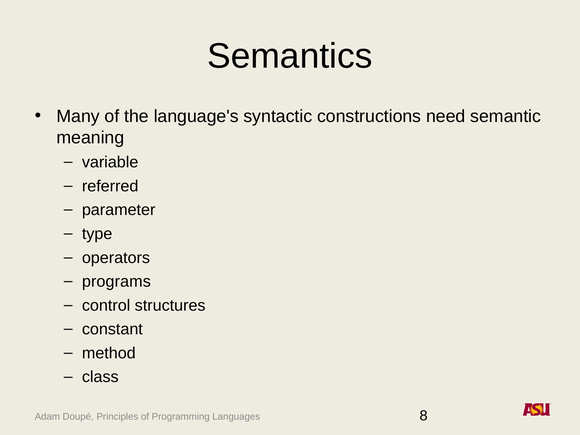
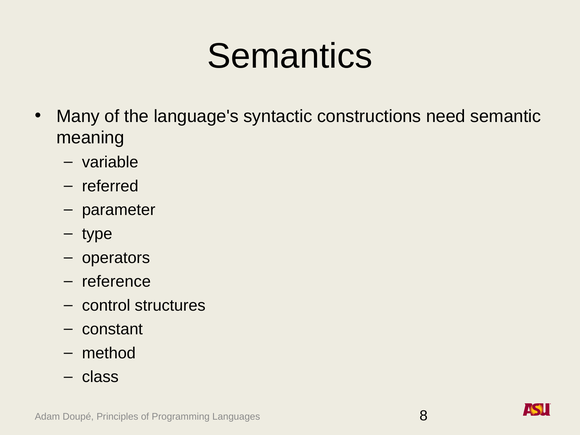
programs: programs -> reference (116, 282)
